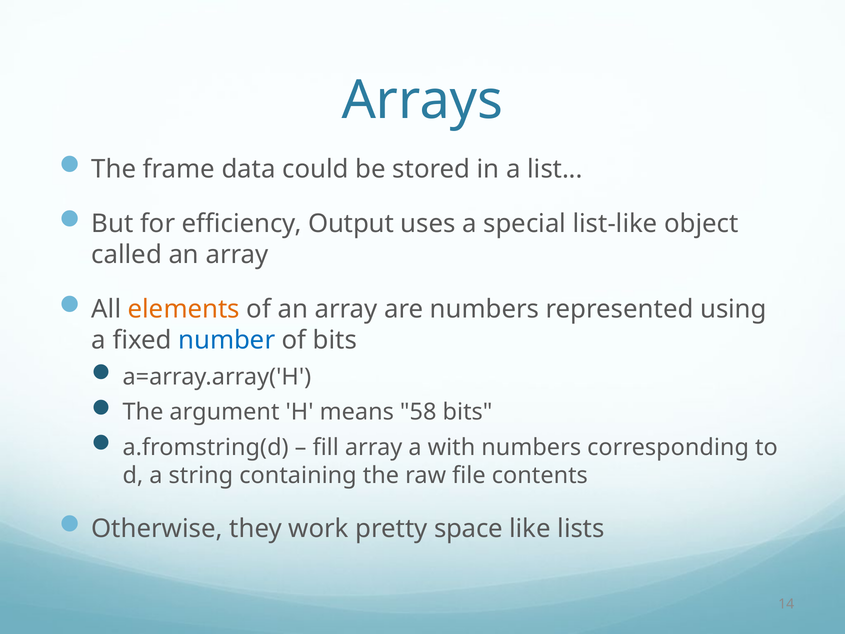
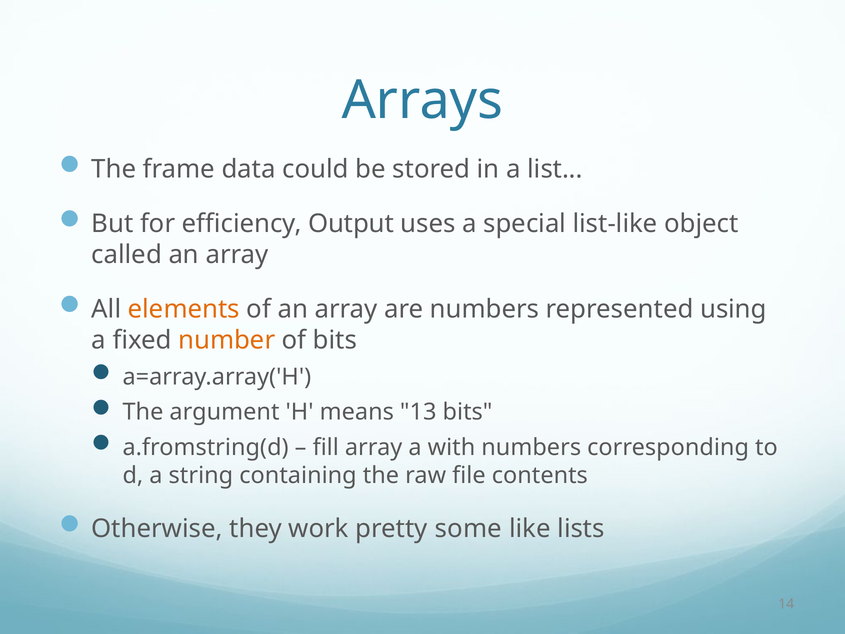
number colour: blue -> orange (227, 340)
58: 58 -> 13 (418, 412)
space: space -> some (468, 529)
